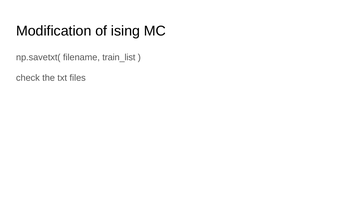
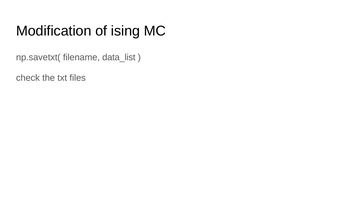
train_list: train_list -> data_list (119, 57)
